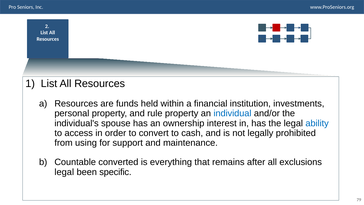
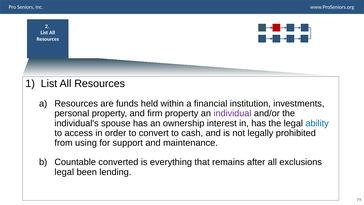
rule: rule -> firm (155, 113)
individual colour: blue -> purple (232, 113)
specific: specific -> lending (115, 172)
